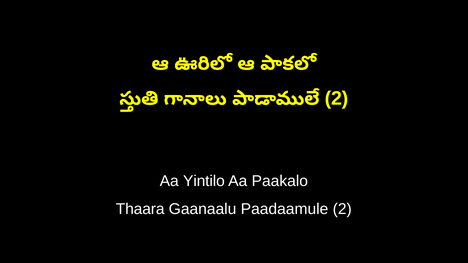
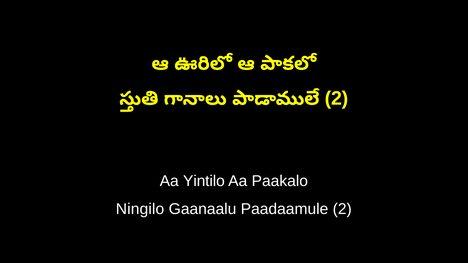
Thaara: Thaara -> Ningilo (140, 209)
